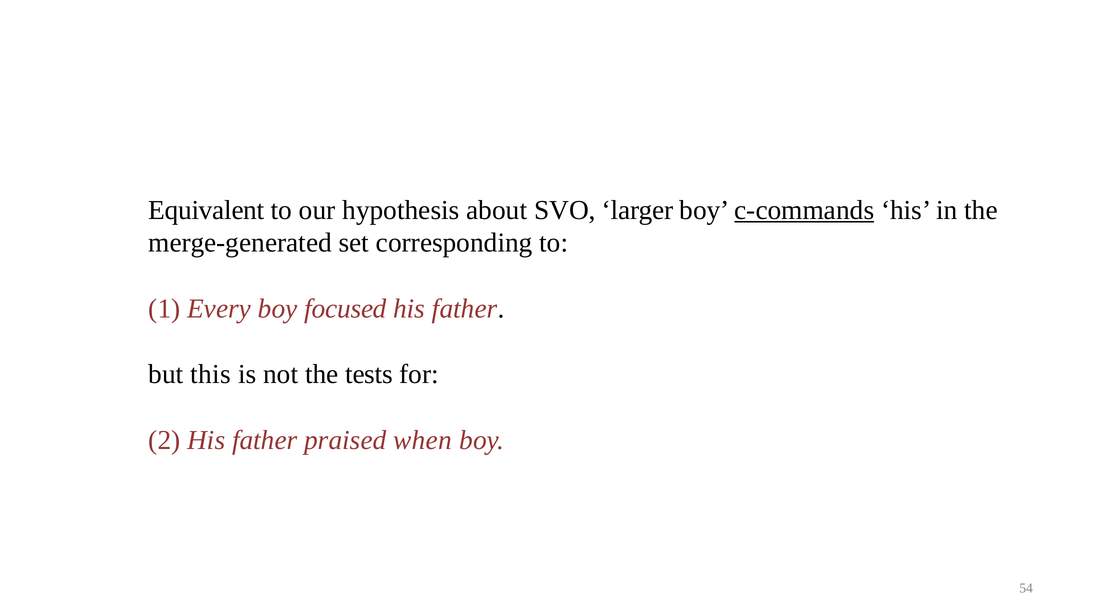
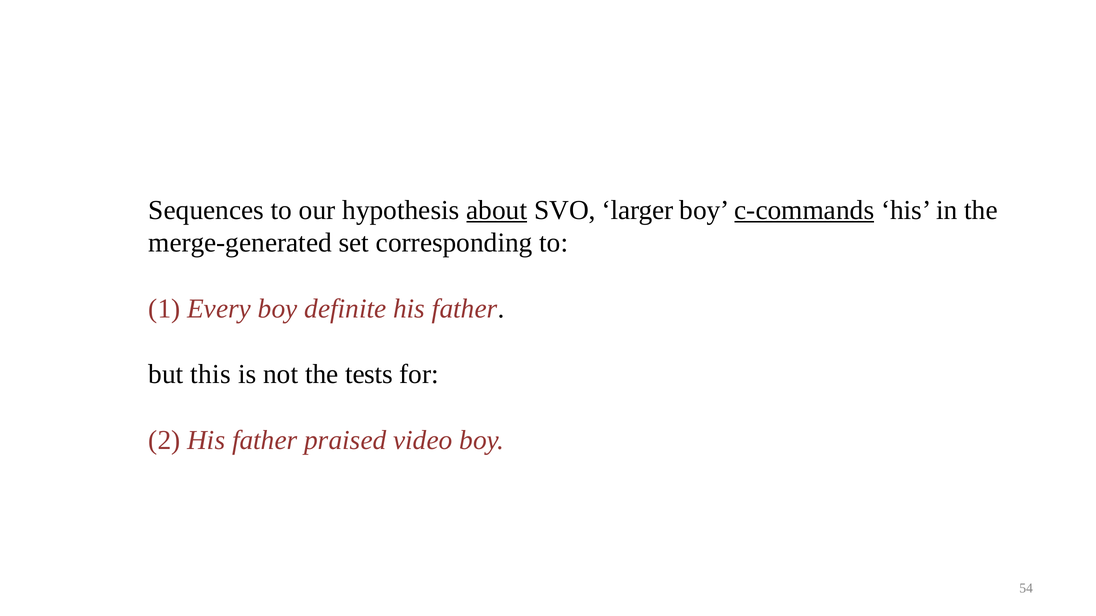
Equivalent: Equivalent -> Sequences (206, 210)
about underline: none -> present (497, 210)
focused: focused -> definite (345, 309)
when: when -> video (423, 440)
